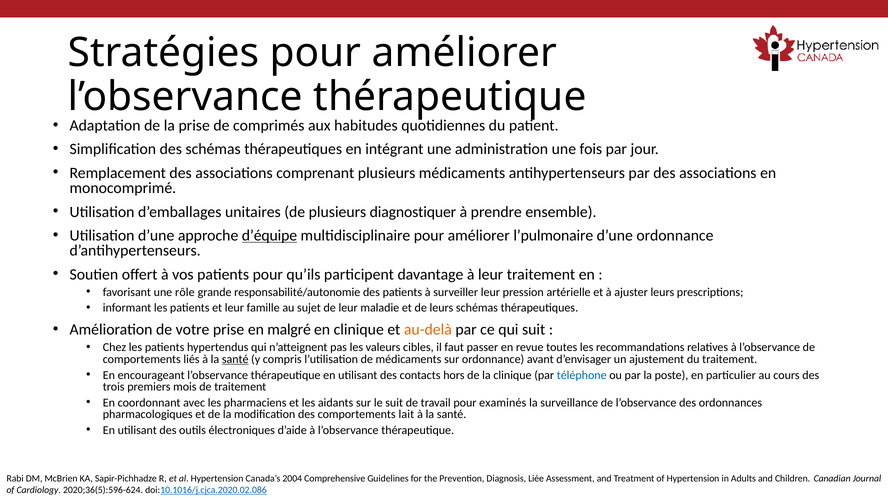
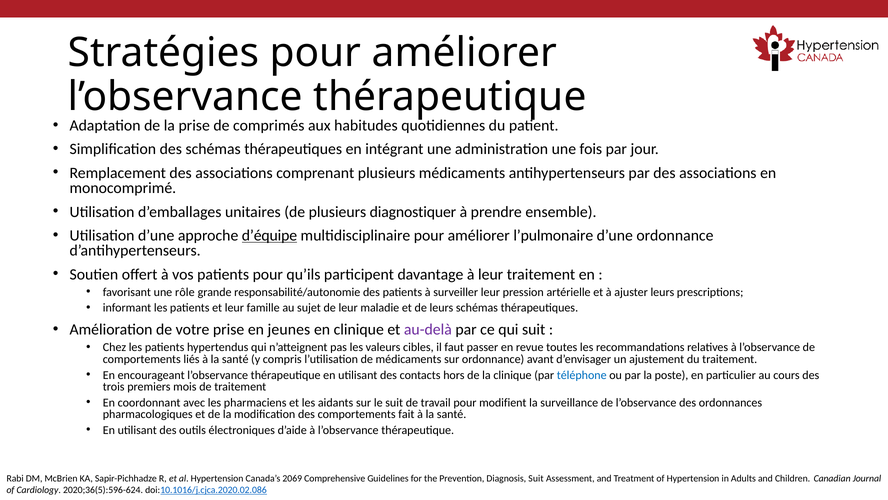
malgré: malgré -> jeunes (289, 329)
au-delà colour: orange -> purple (428, 329)
santé underline: present -> none (235, 359)
examinés: examinés -> modifient (503, 402)
lait: lait -> fait (406, 414)
2004: 2004 -> 2069 (292, 478)
Diagnosis Liée: Liée -> Suit (536, 478)
